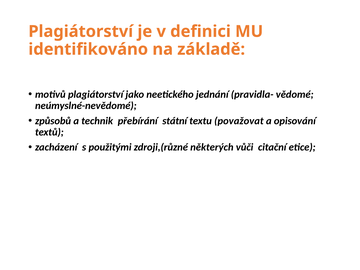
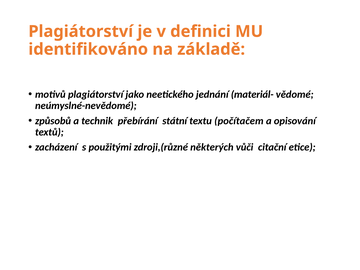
pravidla-: pravidla- -> materiál- (252, 94)
považovat: považovat -> počítačem (239, 121)
